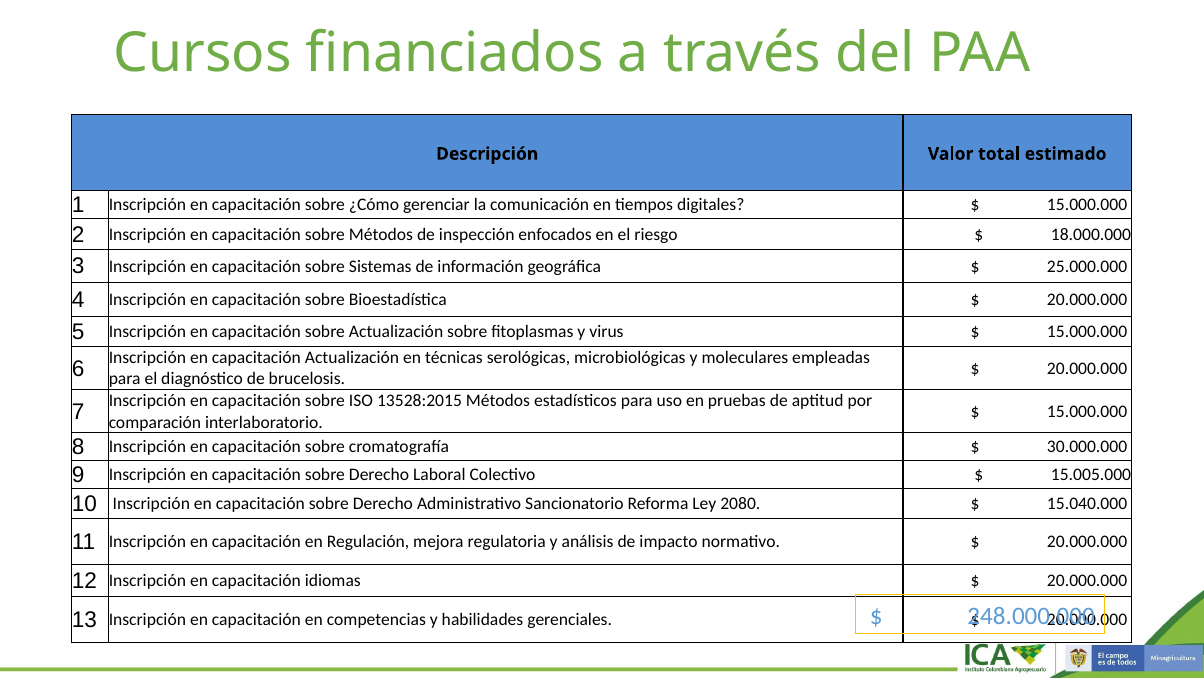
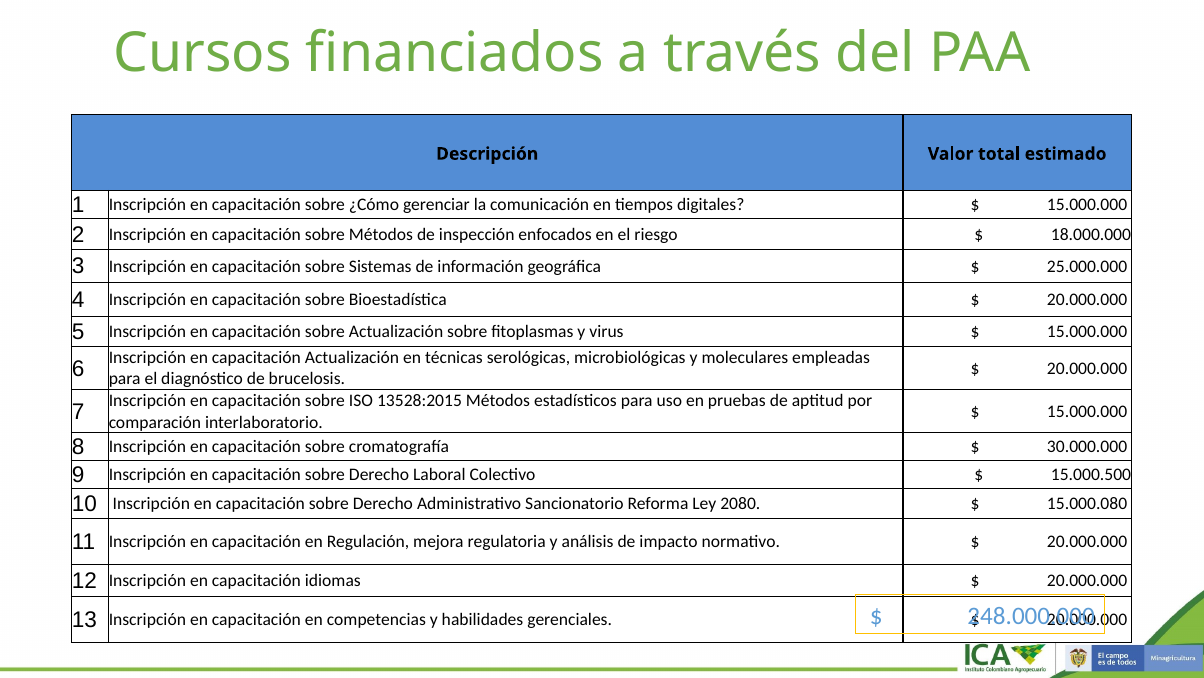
15.005.000: 15.005.000 -> 15.000.500 (1091, 474)
15.040.000: 15.040.000 -> 15.000.080 (1087, 503)
